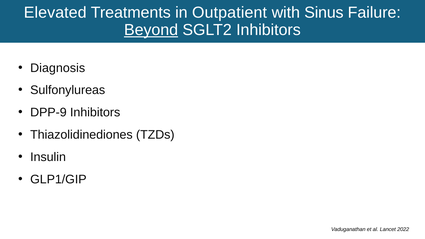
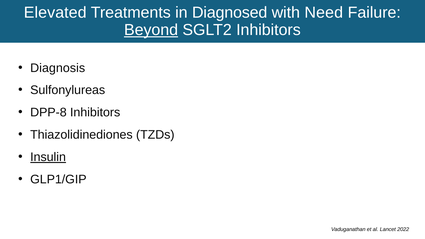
Outpatient: Outpatient -> Diagnosed (230, 13)
Sinus: Sinus -> Need (324, 13)
DPP-9: DPP-9 -> DPP-8 (48, 113)
Insulin underline: none -> present (48, 157)
